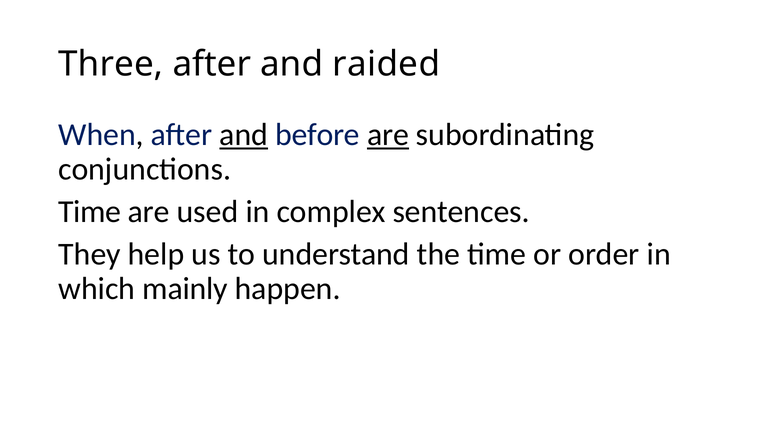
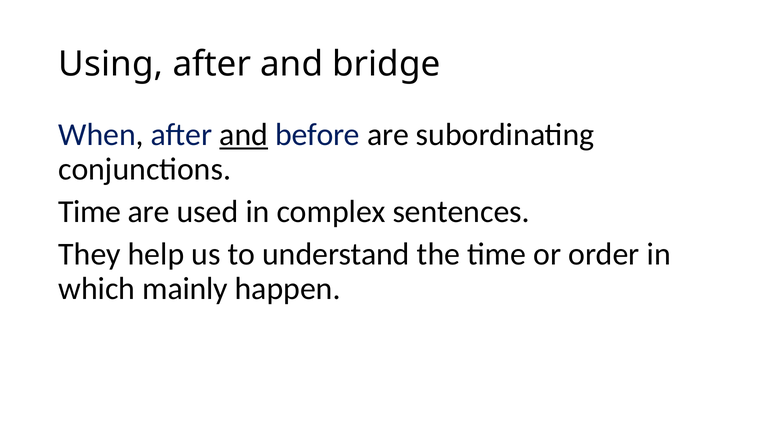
Three: Three -> Using (111, 64)
raided: raided -> bridge (386, 64)
are underline: present -> none (388, 134)
